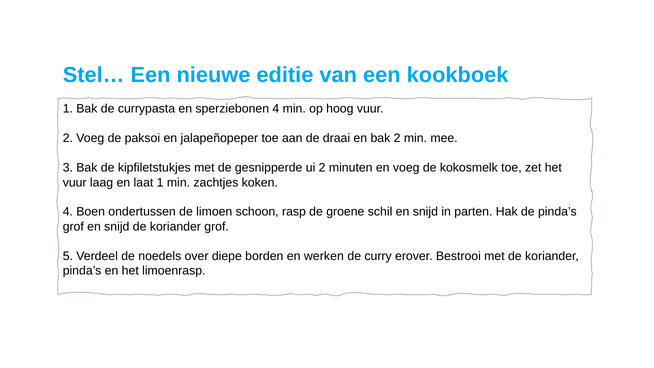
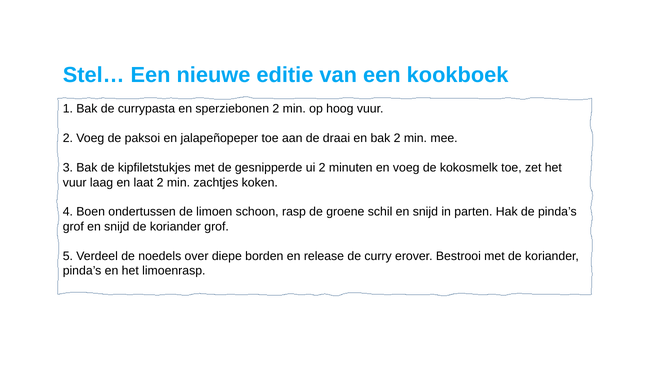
sperziebonen 4: 4 -> 2 (276, 109)
laat 1: 1 -> 2 (160, 182)
werken: werken -> release (324, 256)
